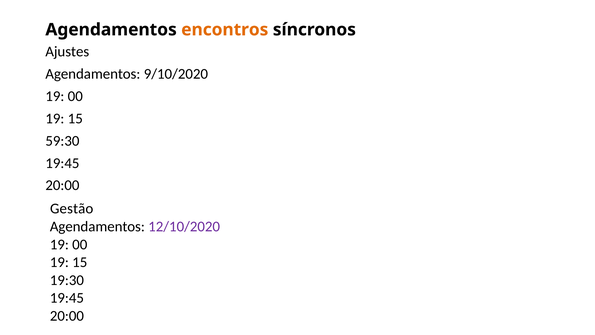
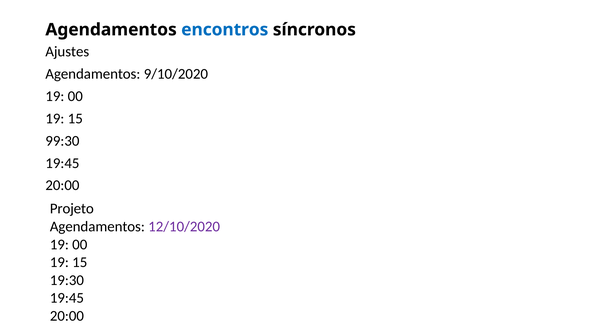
encontros colour: orange -> blue (225, 30)
59:30: 59:30 -> 99:30 (62, 141)
Gestão: Gestão -> Projeto (72, 208)
